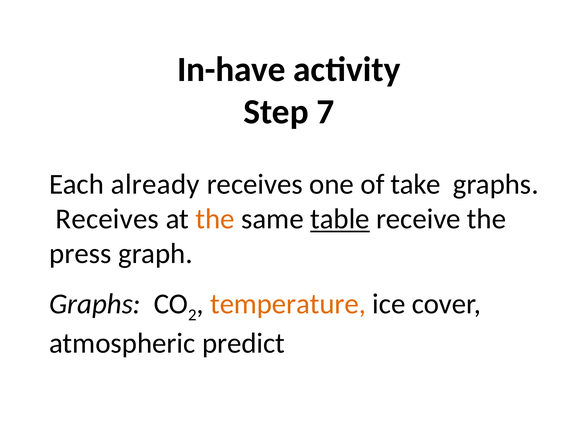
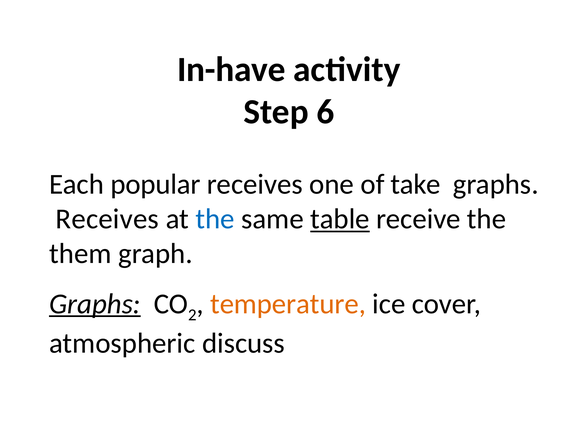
7: 7 -> 6 (326, 112)
already: already -> popular (156, 184)
the colour: orange -> blue (215, 219)
press: press -> them (80, 253)
Graphs underline: none -> present (95, 303)
predict: predict -> discuss (243, 343)
